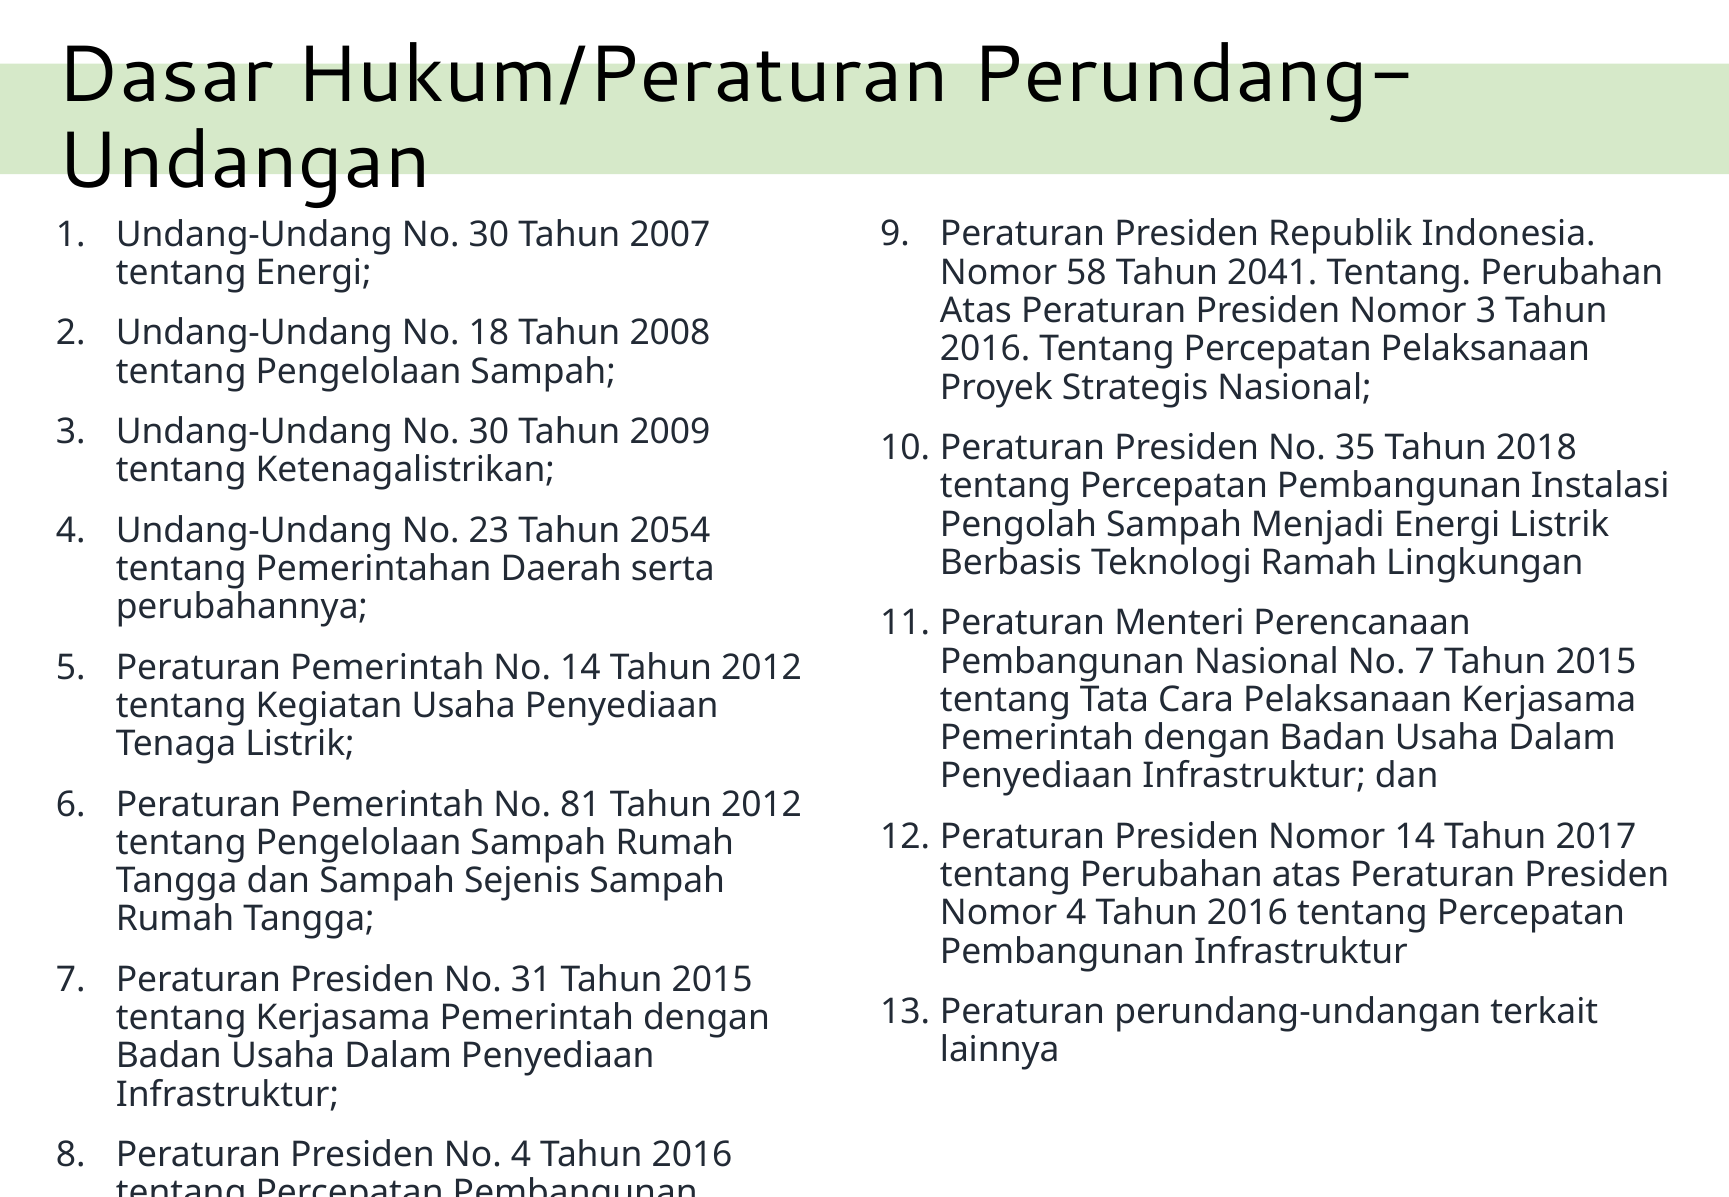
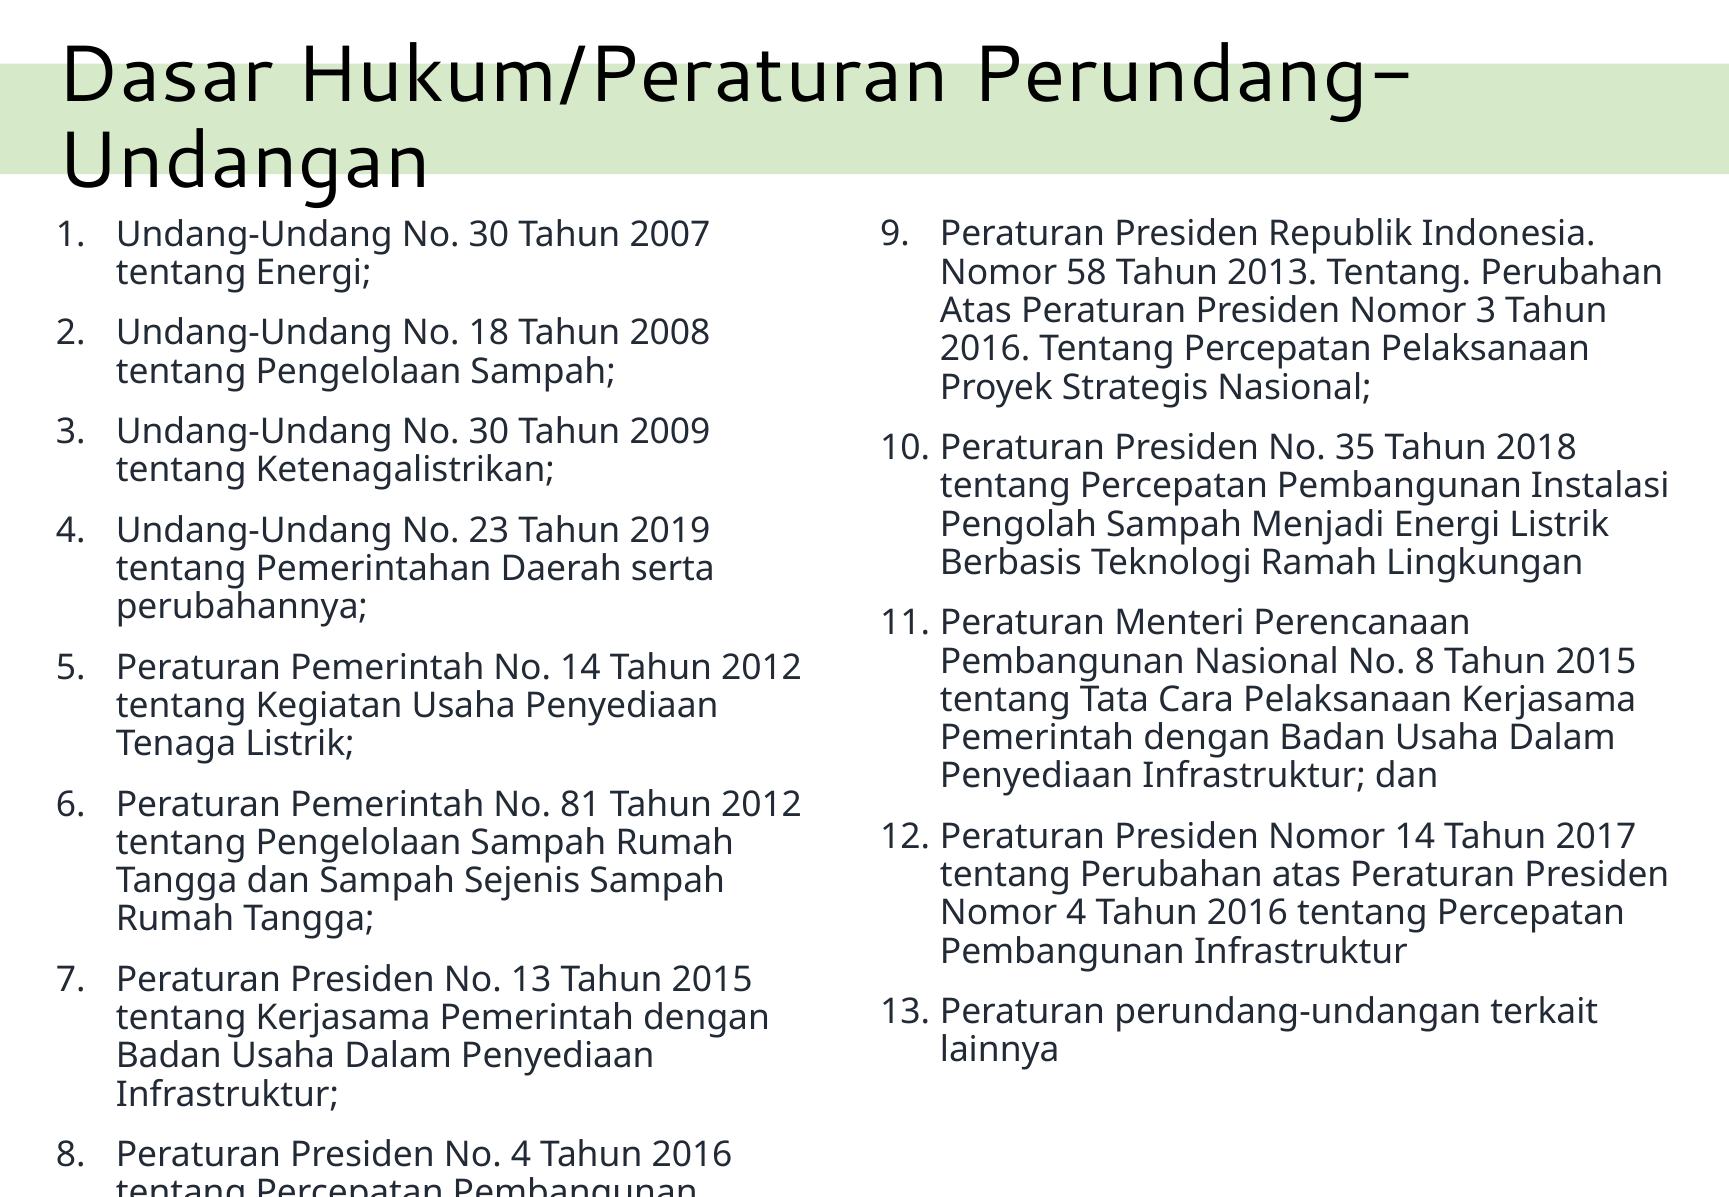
2041: 2041 -> 2013 (1272, 273)
2054: 2054 -> 2019 (670, 531)
No 7: 7 -> 8 (1425, 661)
No 31: 31 -> 13 (531, 980)
